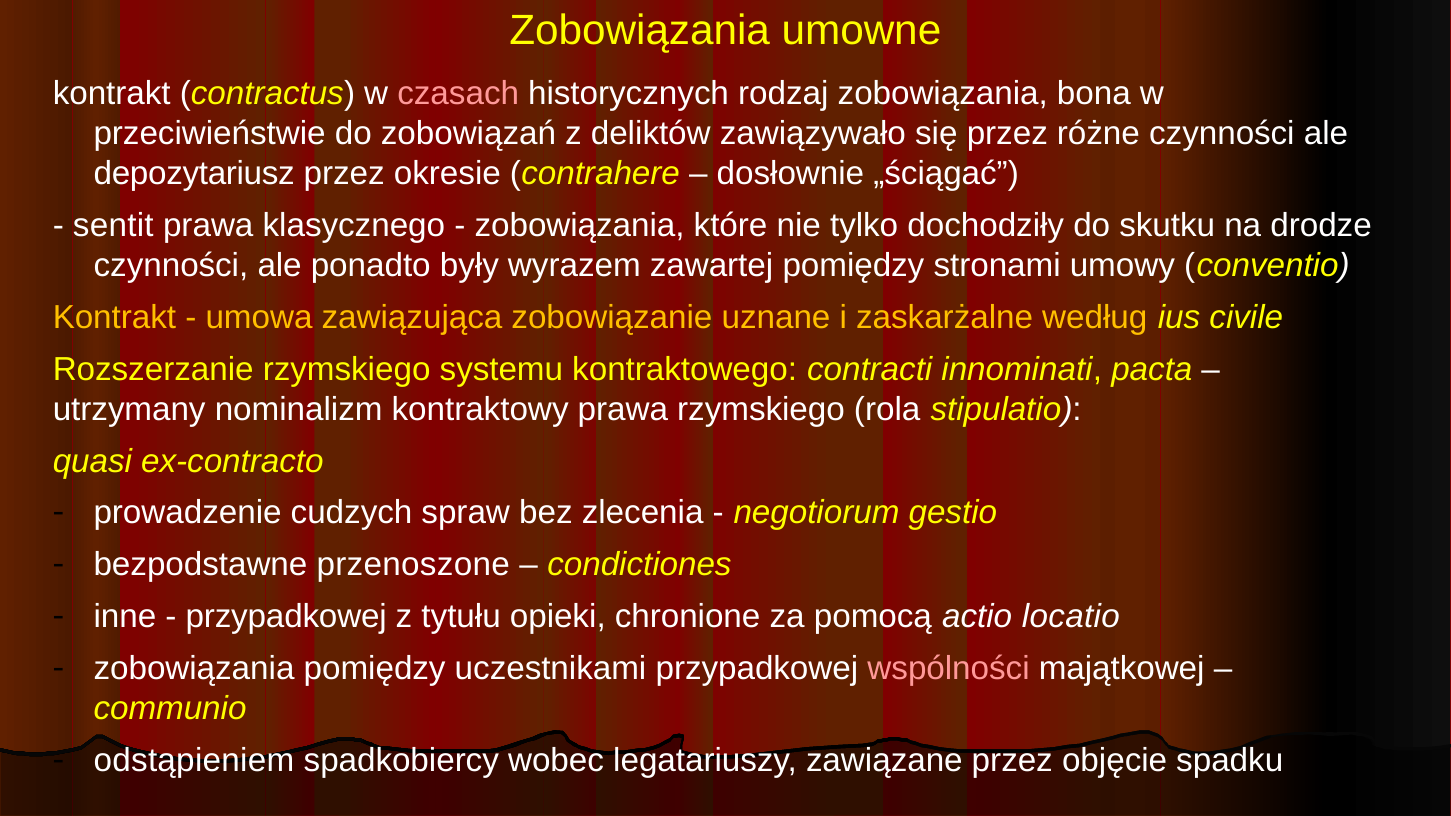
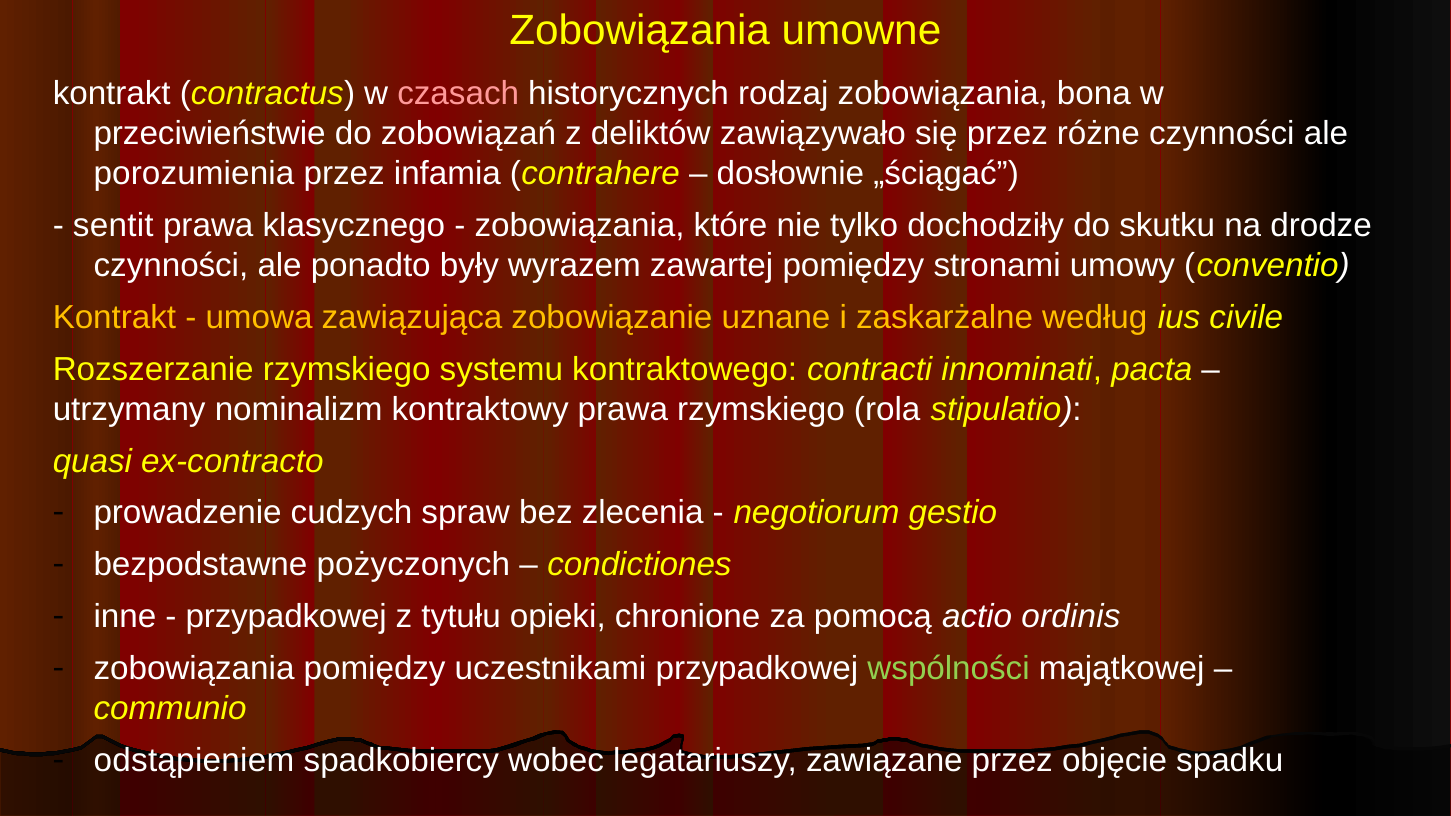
depozytariusz: depozytariusz -> porozumienia (194, 174)
okresie: okresie -> infamia (447, 174)
przenoszone: przenoszone -> pożyczonych (413, 565)
locatio: locatio -> ordinis (1071, 617)
wspólności colour: pink -> light green (949, 669)
